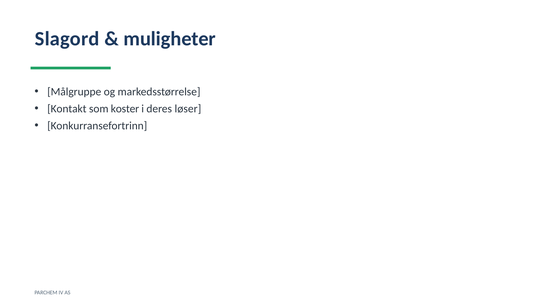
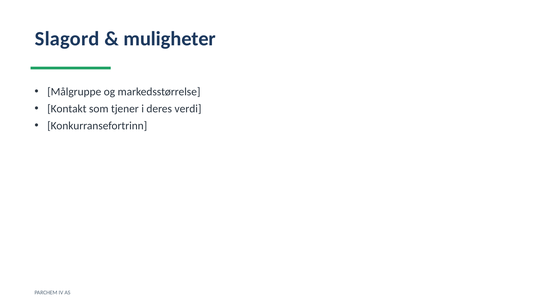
koster: koster -> tjener (125, 109)
løser: løser -> verdi (188, 109)
